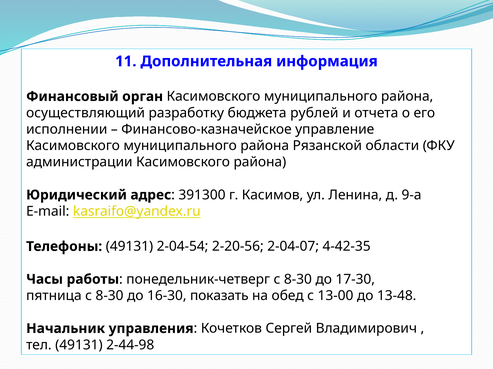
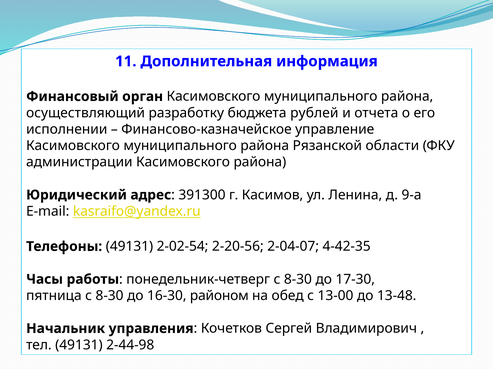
2-04-54: 2-04-54 -> 2-02-54 (183, 247)
показать: показать -> районом (219, 296)
